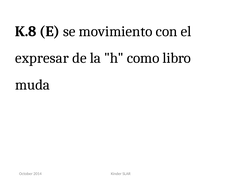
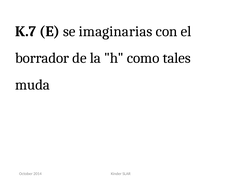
K.8: K.8 -> K.7 (26, 31)
movimiento: movimiento -> imaginarias (116, 31)
expresar: expresar -> borrador (42, 58)
libro: libro -> tales (177, 58)
